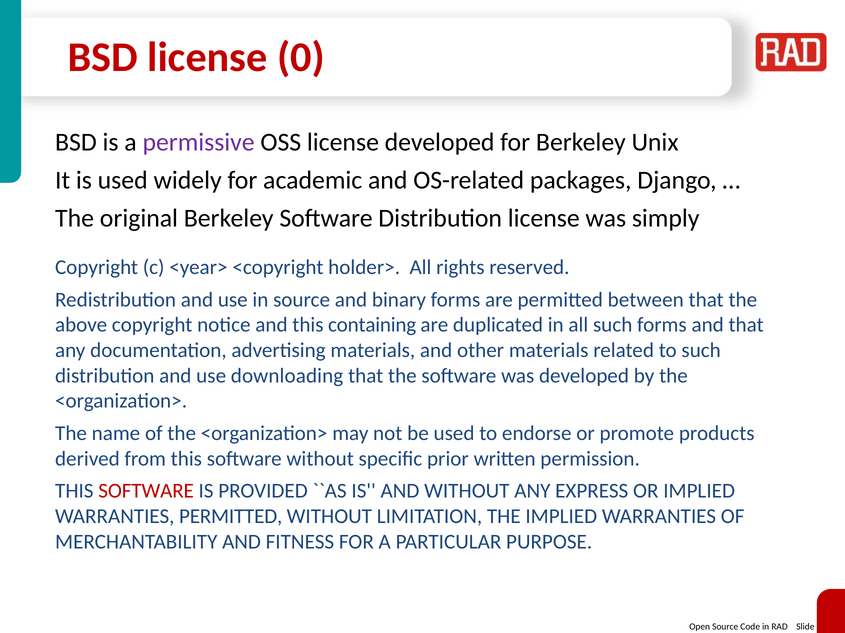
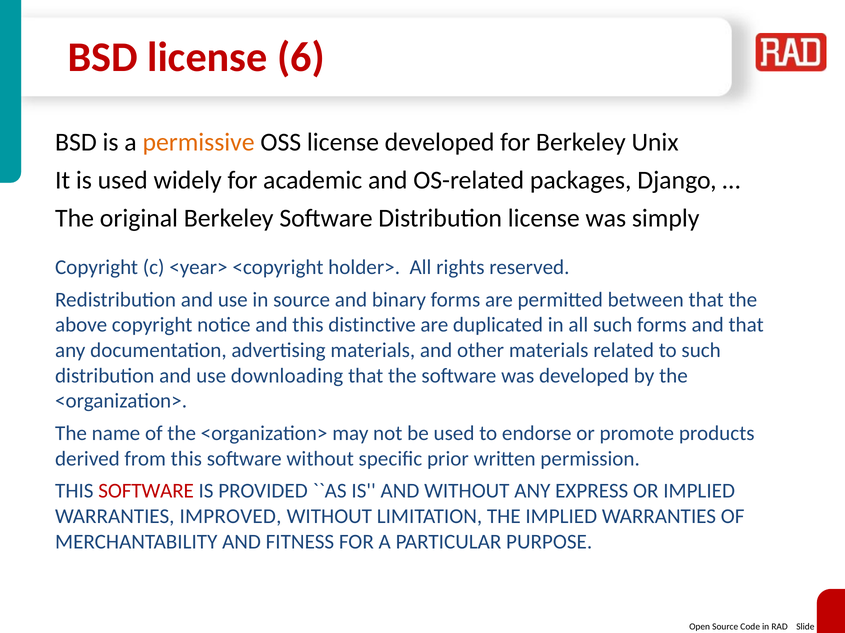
0: 0 -> 6 (301, 57)
permissive colour: purple -> orange (199, 143)
containing: containing -> distinctive (372, 325)
WARRANTIES PERMITTED: PERMITTED -> IMPROVED (230, 517)
